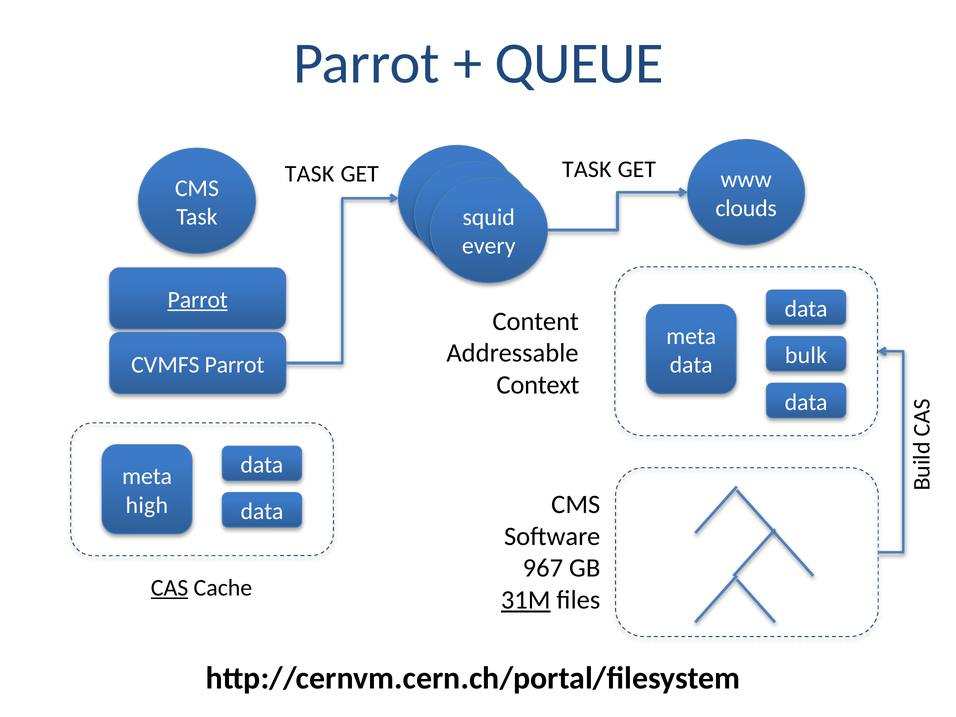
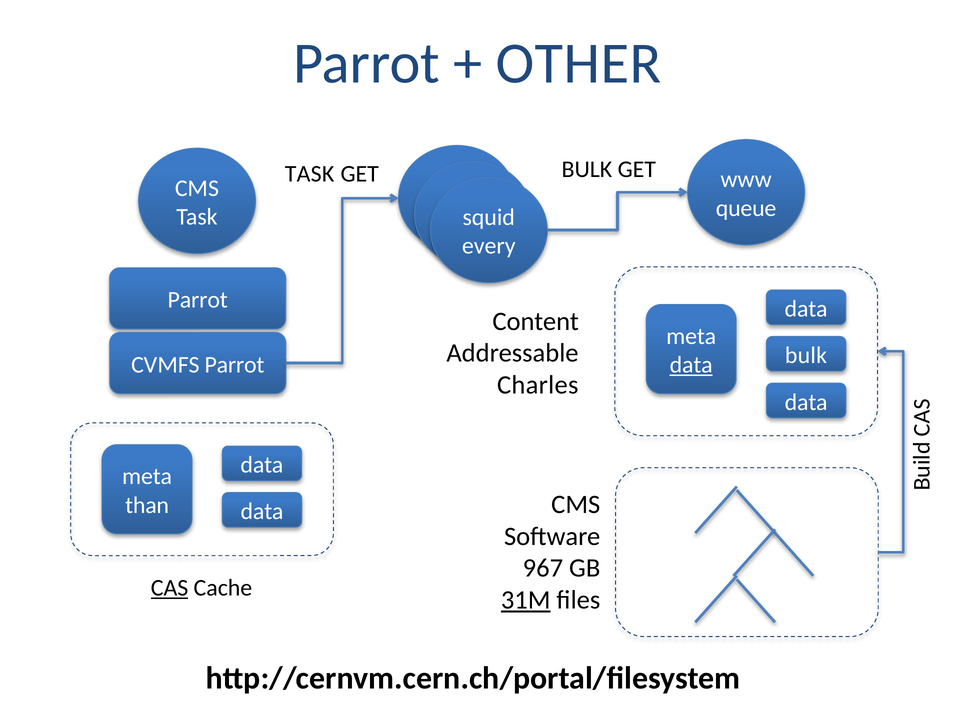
QUEUE: QUEUE -> OTHER (579, 64)
GET TASK: TASK -> BULK (587, 170)
clouds: clouds -> queue (746, 208)
Parrot underline: present -> none (198, 300)
data underline: none -> present (691, 365)
Context: Context -> Charles (538, 385)
high: high -> than (147, 505)
